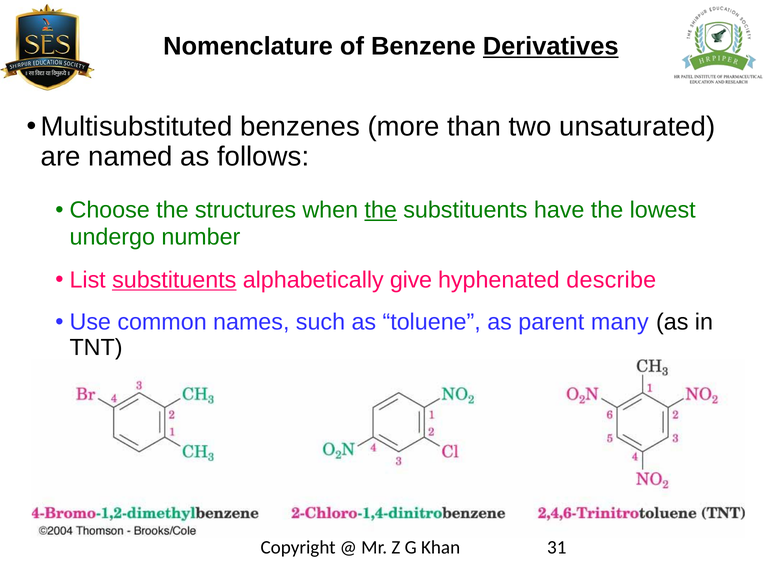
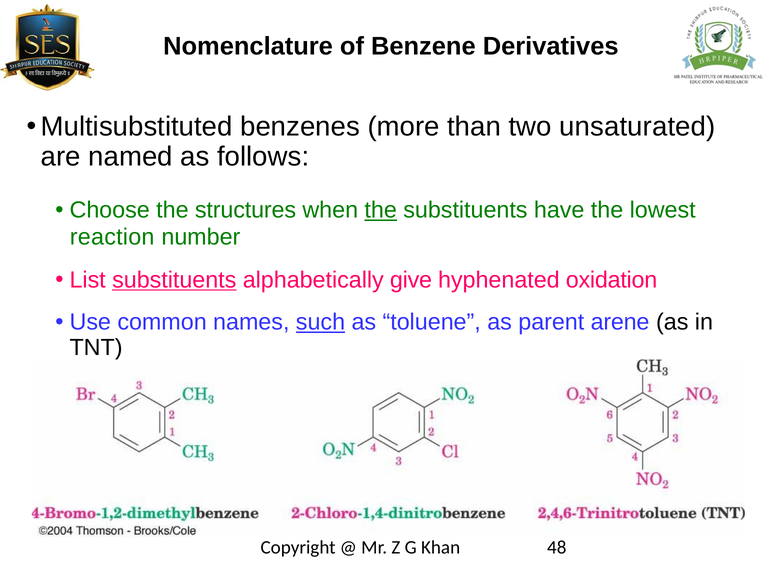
Derivatives underline: present -> none (551, 46)
undergo: undergo -> reaction (112, 237)
describe: describe -> oxidation (612, 280)
such underline: none -> present (320, 322)
many: many -> arene (620, 322)
31: 31 -> 48 (557, 548)
